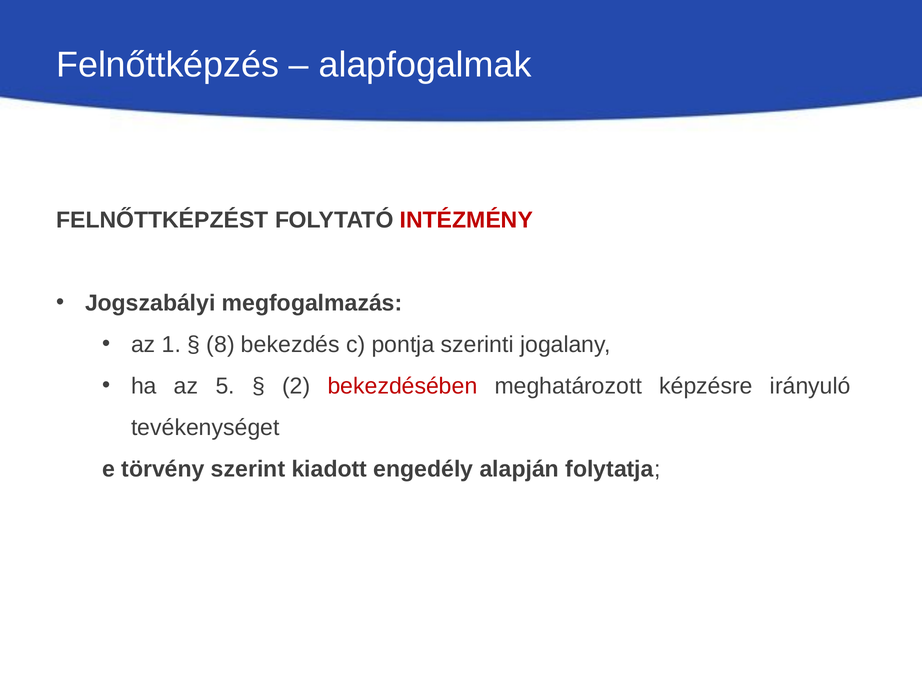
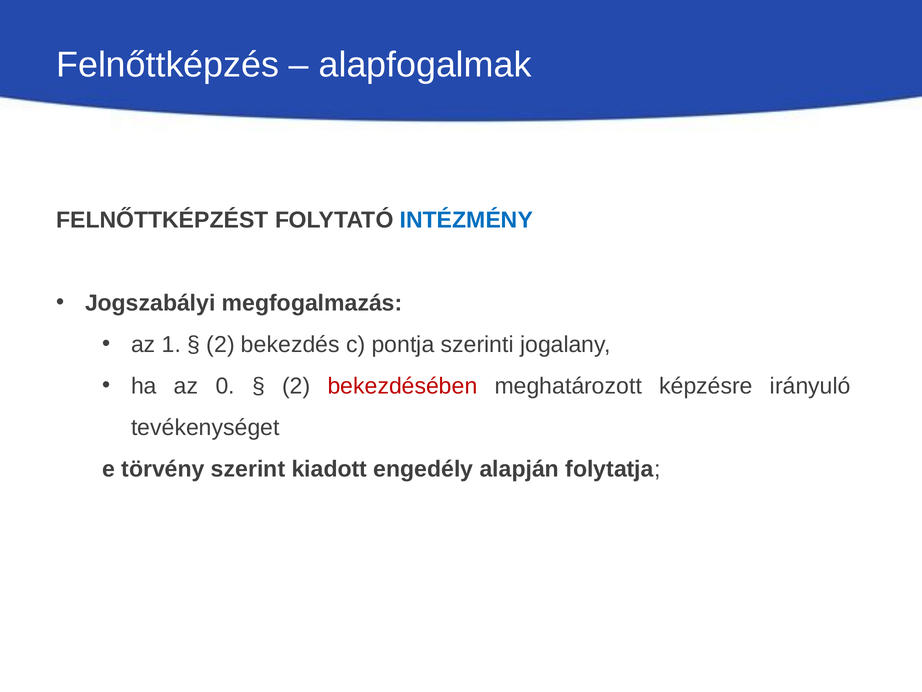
INTÉZMÉNY colour: red -> blue (466, 220)
8: 8 -> 2 (221, 344)
5: 5 -> 0 (225, 386)
